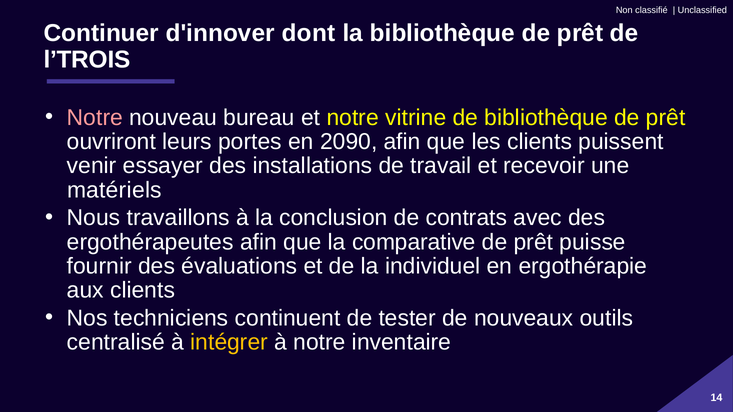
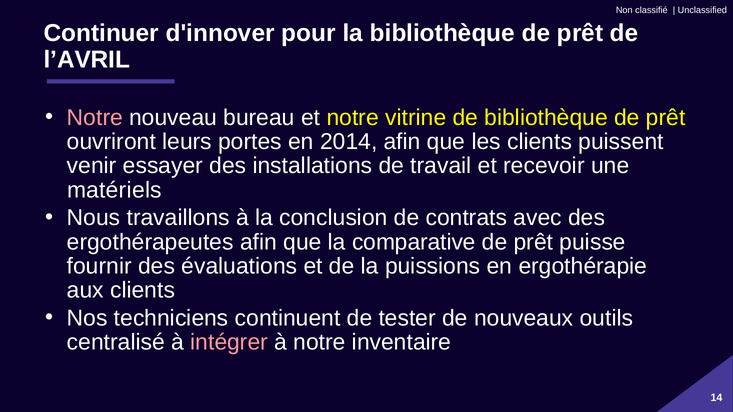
dont: dont -> pour (309, 33)
l’TROIS: l’TROIS -> l’AVRIL (87, 60)
2090: 2090 -> 2014 (349, 142)
individuel: individuel -> puissions (433, 266)
intégrer colour: yellow -> pink (229, 343)
